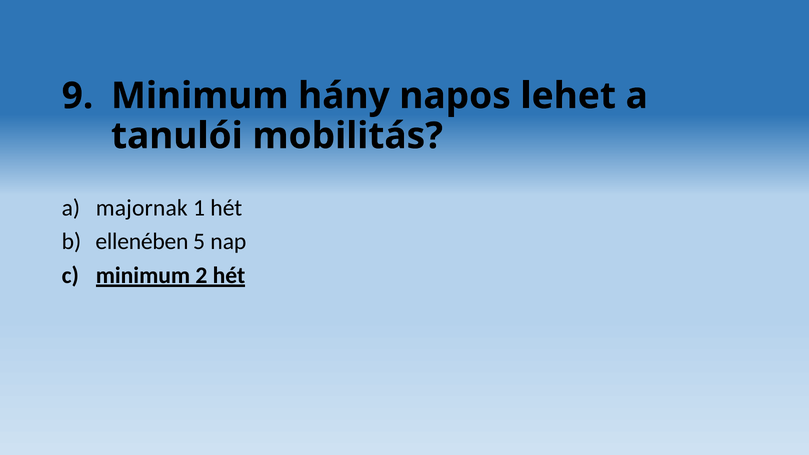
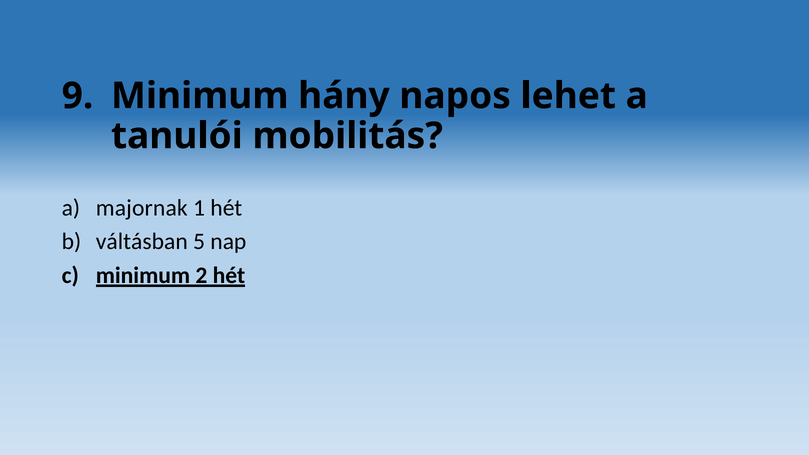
ellenében: ellenében -> váltásban (142, 242)
